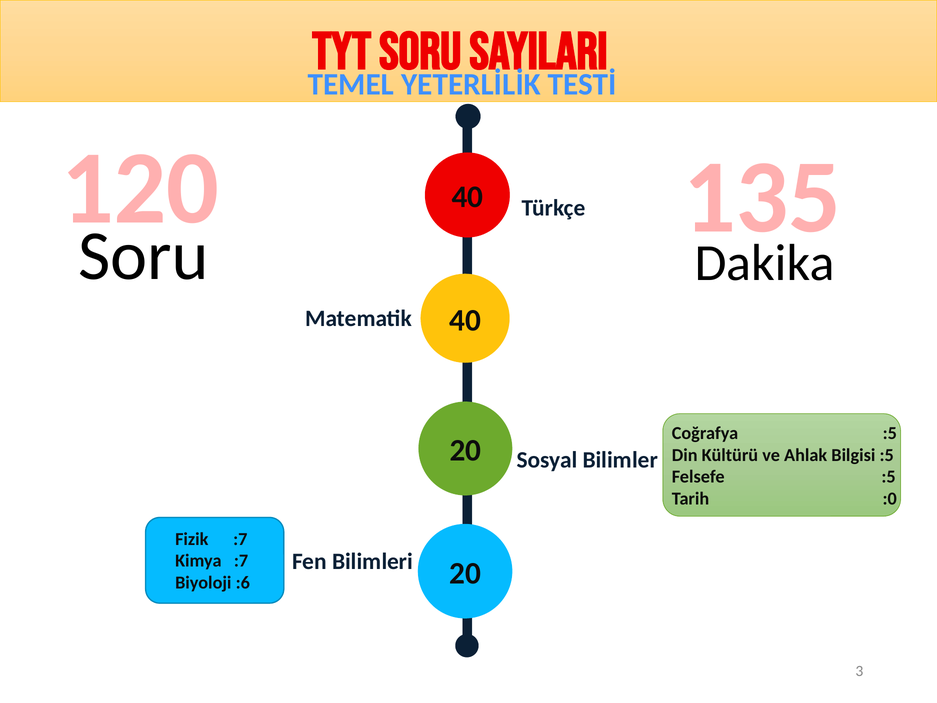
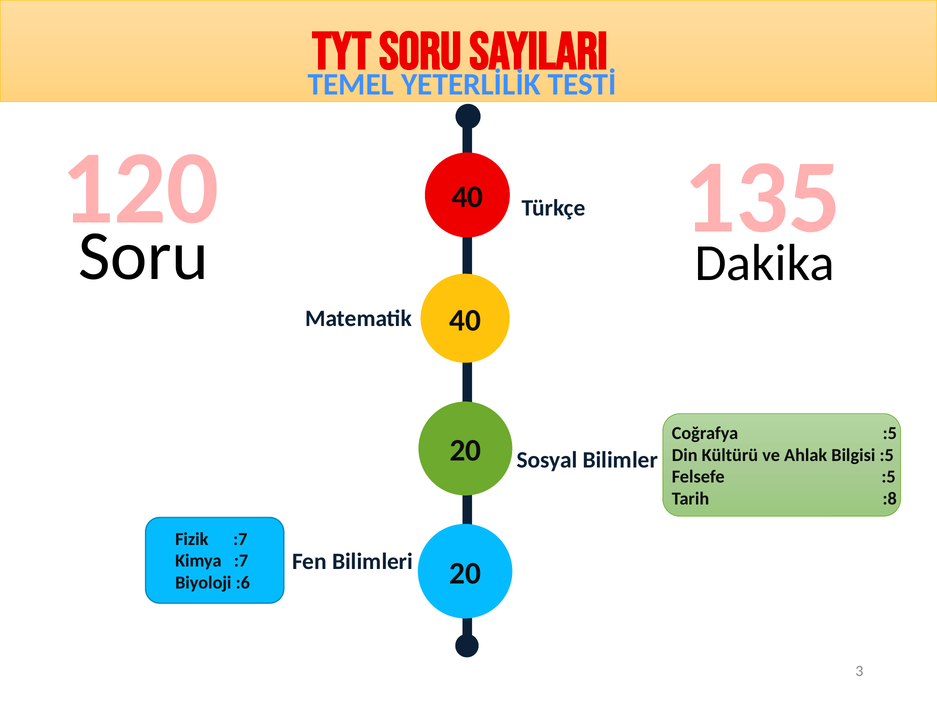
:0: :0 -> :8 (890, 499)
